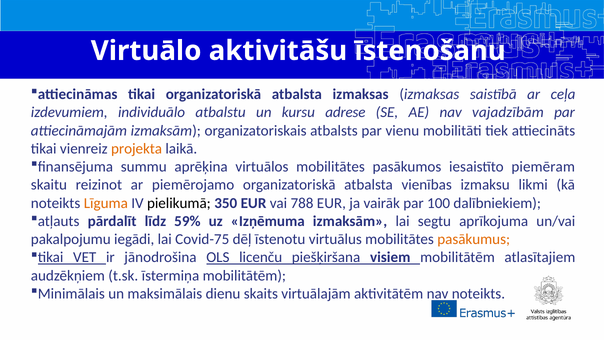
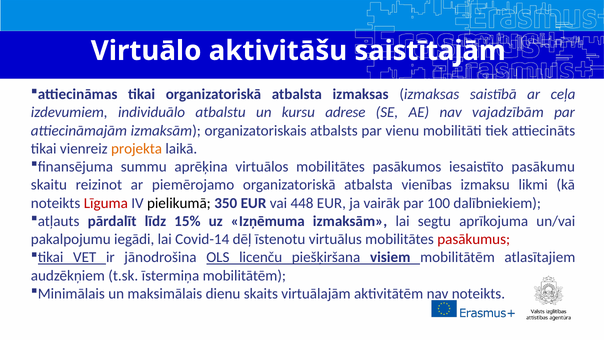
īstenošanu: īstenošanu -> saistītajām (430, 51)
piemēram: piemēram -> pasākumu (543, 167)
Līguma colour: orange -> red (106, 203)
788: 788 -> 448 (302, 203)
59%: 59% -> 15% (187, 221)
Covid-75: Covid-75 -> Covid-14 (202, 239)
pasākumus colour: orange -> red (474, 239)
